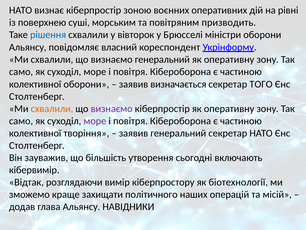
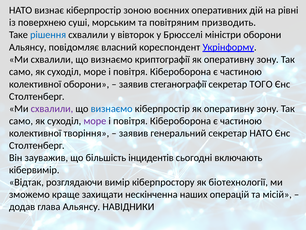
визнаємо генеральний: генеральний -> криптографії (162, 59)
визначається: визначається -> стеганографії (178, 84)
схвалили colour: orange -> purple (52, 108)
визнаємо colour: purple -> blue (112, 108)
утворення: утворення -> інцидентів (151, 157)
політичного: політичного -> нескінченна (151, 194)
